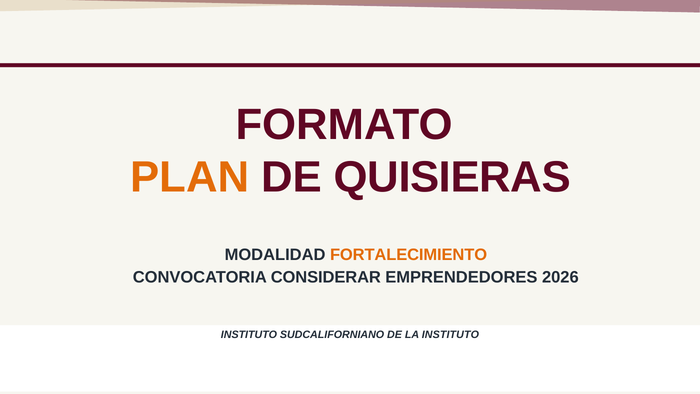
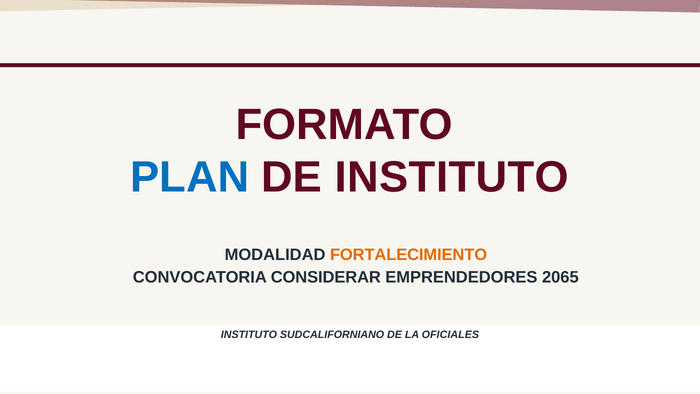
PLAN colour: orange -> blue (190, 177)
DE QUISIERAS: QUISIERAS -> INSTITUTO (452, 177)
2026: 2026 -> 2065 (560, 277)
LA INSTITUTO: INSTITUTO -> OFICIALES (450, 334)
